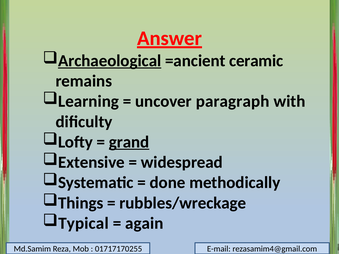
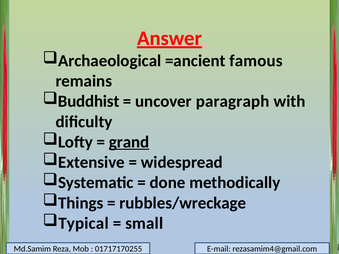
Archaeological underline: present -> none (110, 61)
ceramic: ceramic -> famous (256, 61)
Learning: Learning -> Buddhist (89, 101)
again: again -> small (144, 223)
